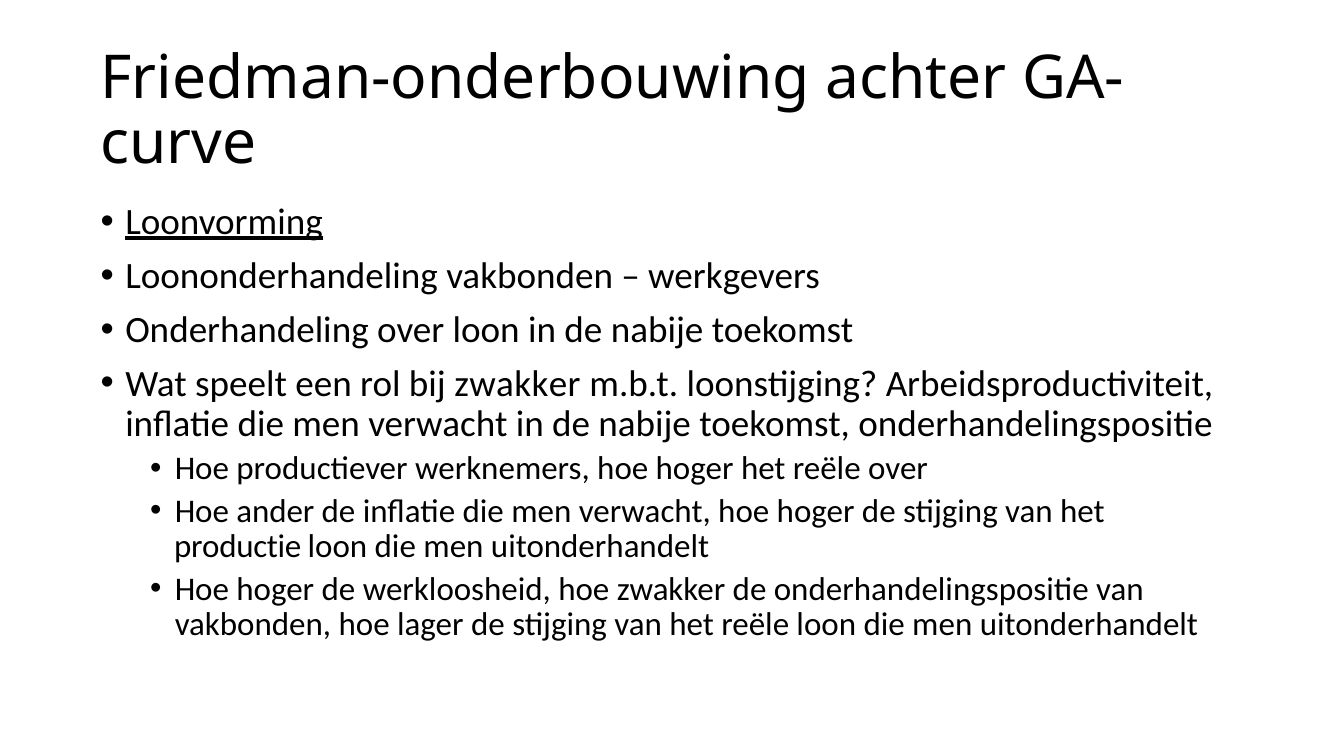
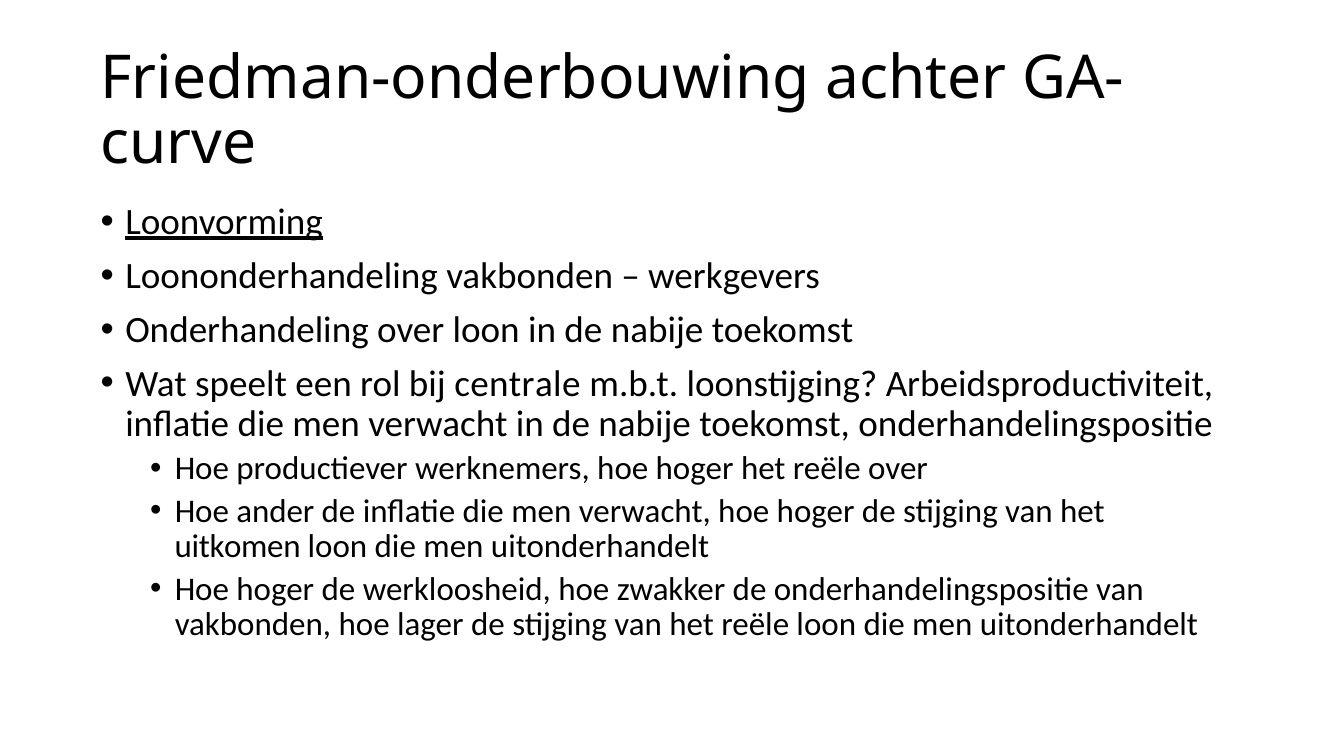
bij zwakker: zwakker -> centrale (517, 384)
productie: productie -> uitkomen (238, 547)
